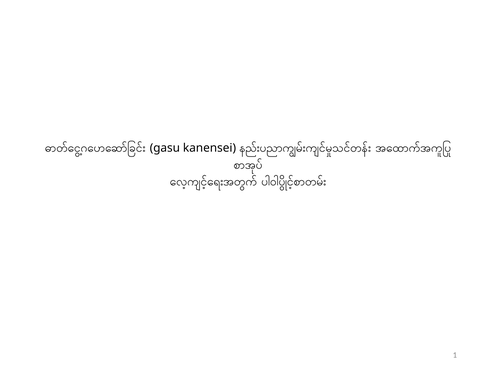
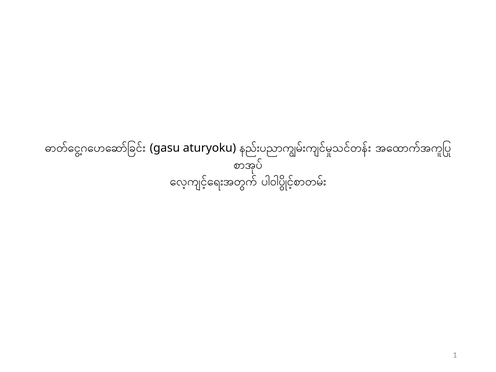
kanensei: kanensei -> aturyoku (210, 148)
